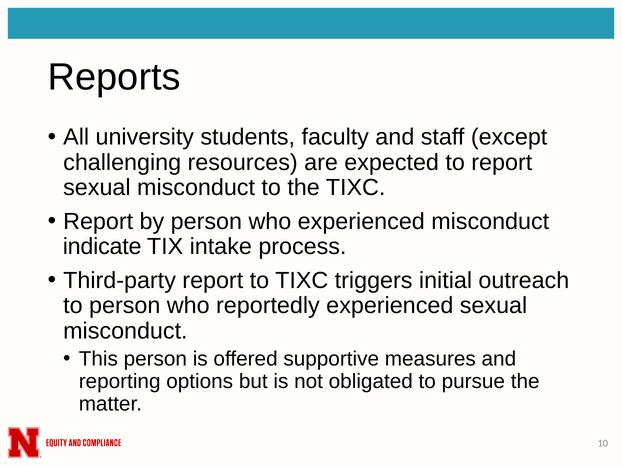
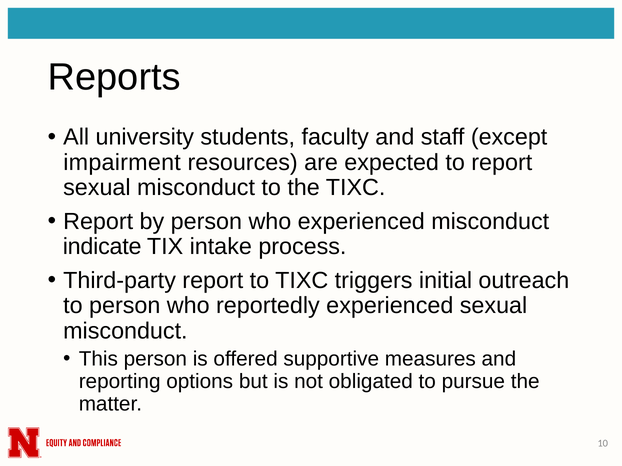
challenging: challenging -> impairment (122, 163)
